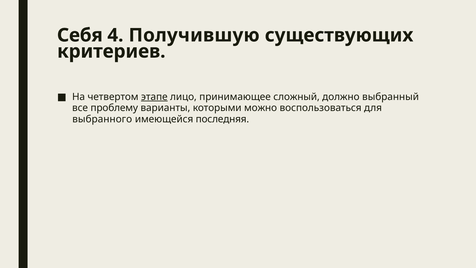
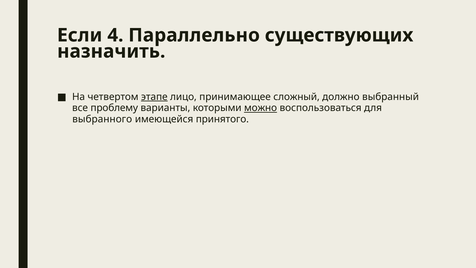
Себя: Себя -> Если (80, 35)
Получившую: Получившую -> Параллельно (194, 35)
критериев: критериев -> назначить (111, 51)
можно underline: none -> present (261, 108)
последняя: последняя -> принятого (222, 119)
